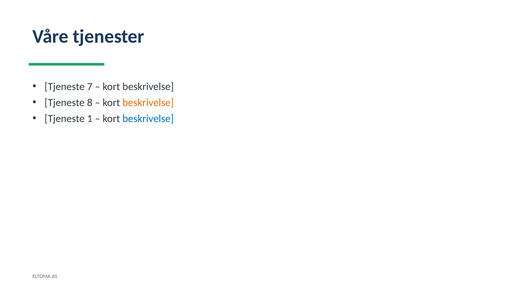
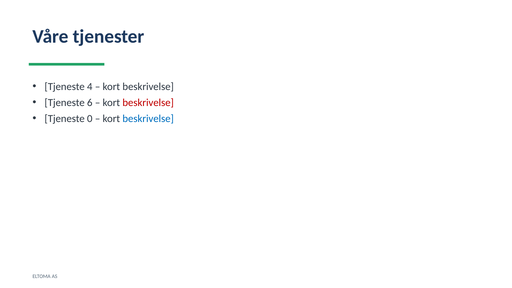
7: 7 -> 4 (90, 87)
8: 8 -> 6 (90, 103)
beskrivelse colour: orange -> red (148, 103)
1: 1 -> 0 (90, 119)
